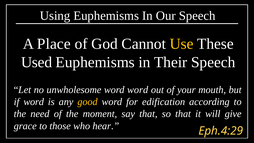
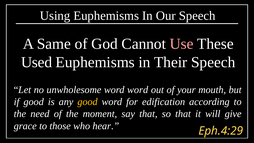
Place: Place -> Same (54, 44)
Use colour: yellow -> pink (182, 44)
if word: word -> good (34, 102)
